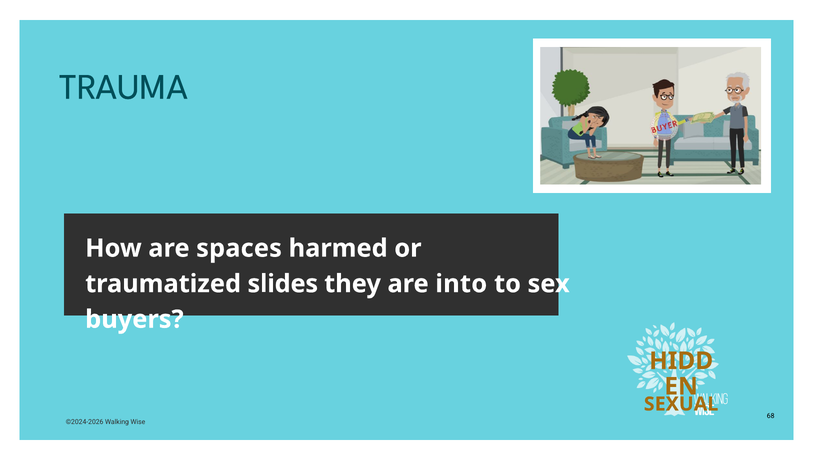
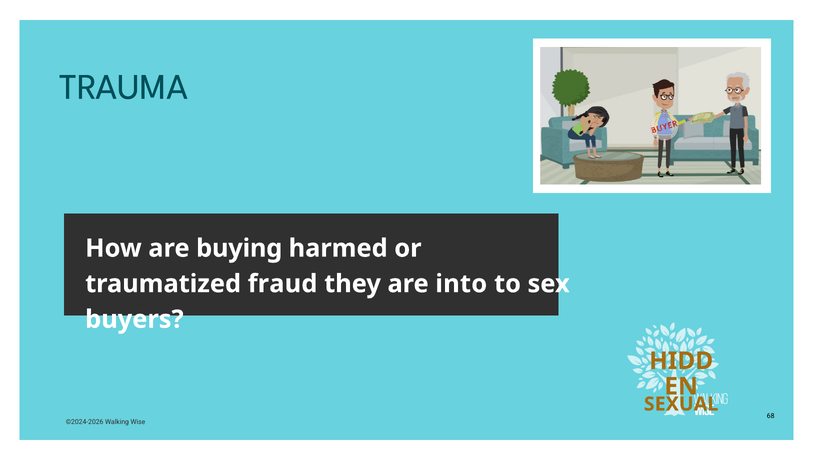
spaces: spaces -> buying (239, 248)
slides: slides -> fraud (283, 284)
